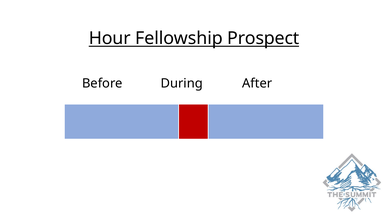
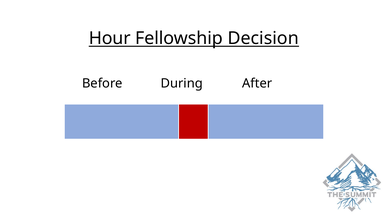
Prospect: Prospect -> Decision (263, 38)
